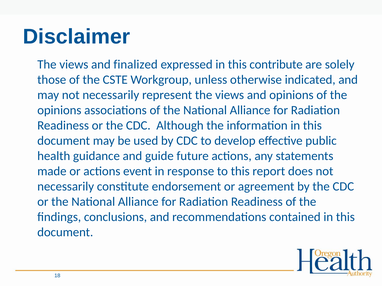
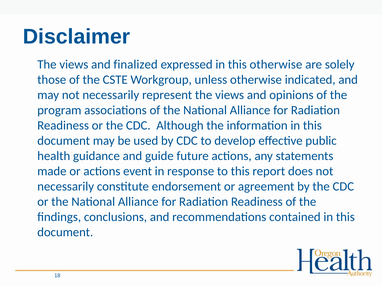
this contribute: contribute -> otherwise (276, 65)
opinions: opinions -> program (59, 110)
